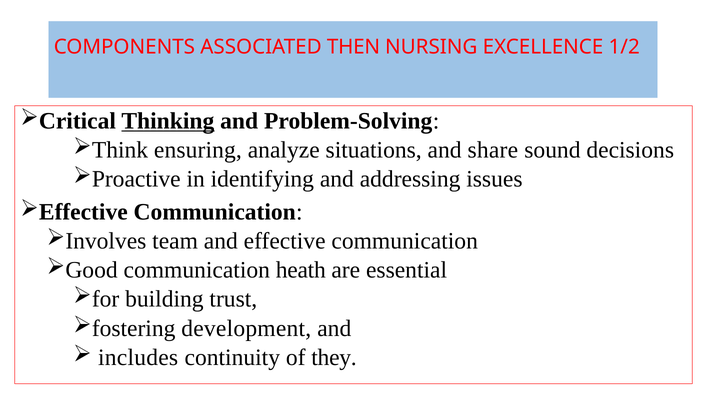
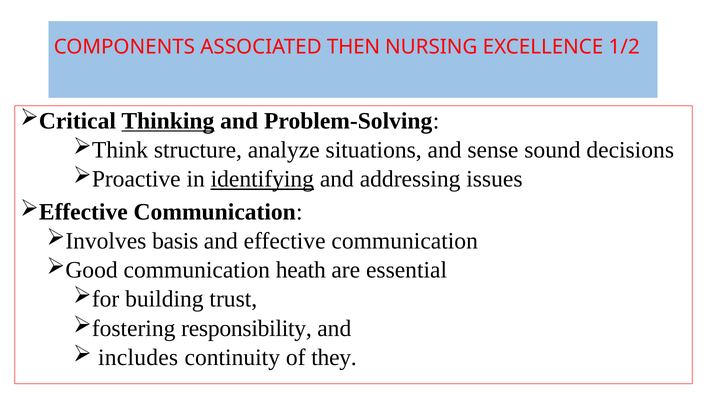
ensuring: ensuring -> structure (198, 150)
share: share -> sense (493, 150)
identifying underline: none -> present (262, 179)
team: team -> basis (175, 241)
development: development -> responsibility (246, 328)
